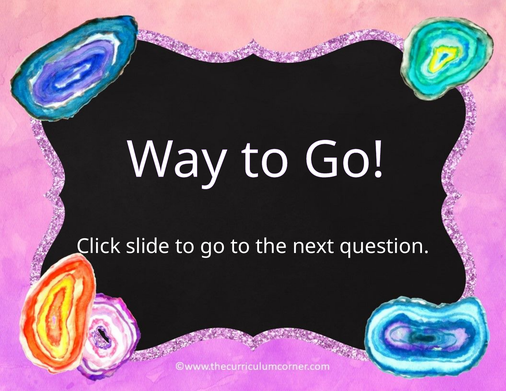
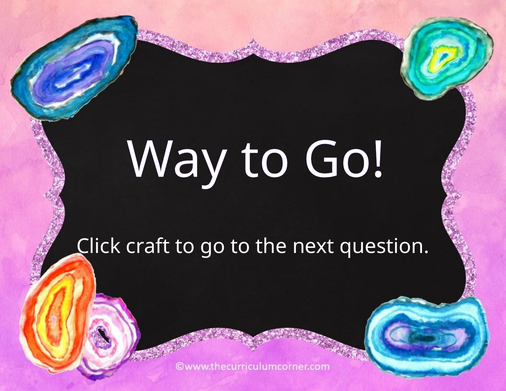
slide: slide -> craft (148, 246)
